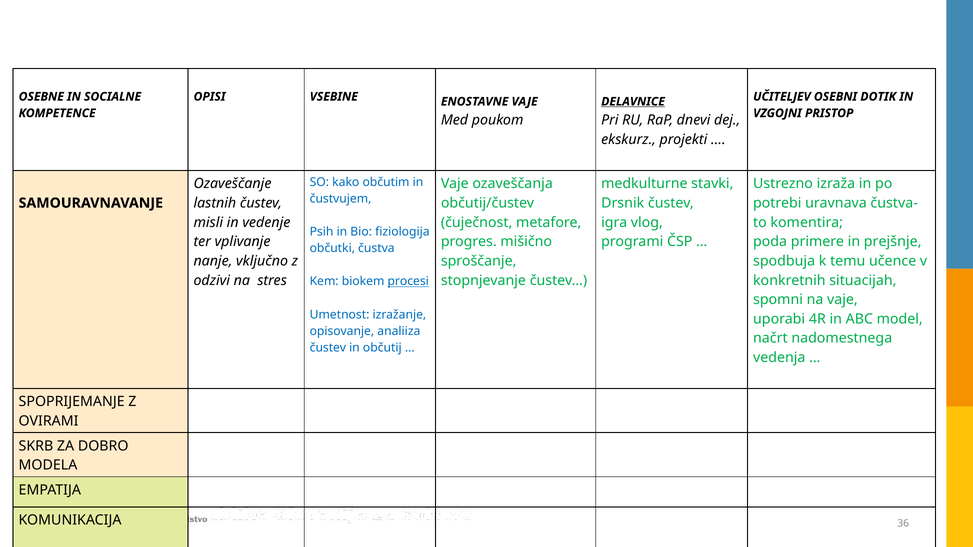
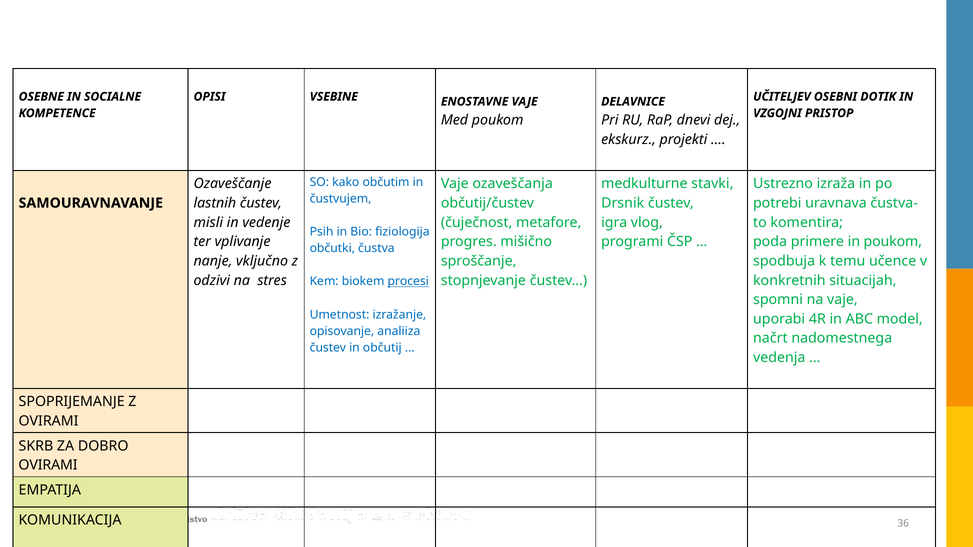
DELAVNICE underline: present -> none (633, 102)
in prejšnje: prejšnje -> poukom (893, 242)
MODELA: MODELA -> OVIRAMI (48, 465)
